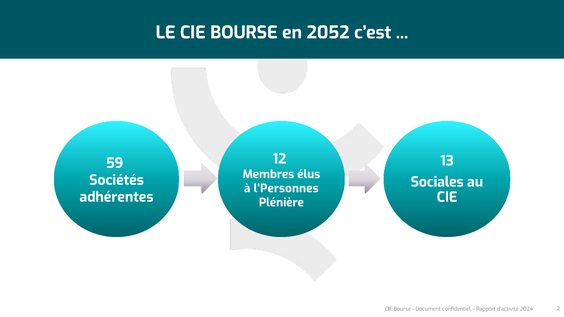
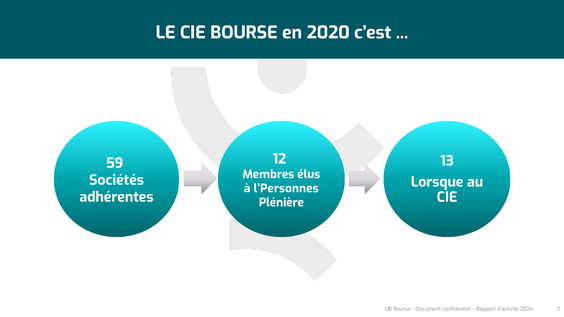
2052: 2052 -> 2020 (328, 33)
Sociales: Sociales -> Lorsque (437, 182)
